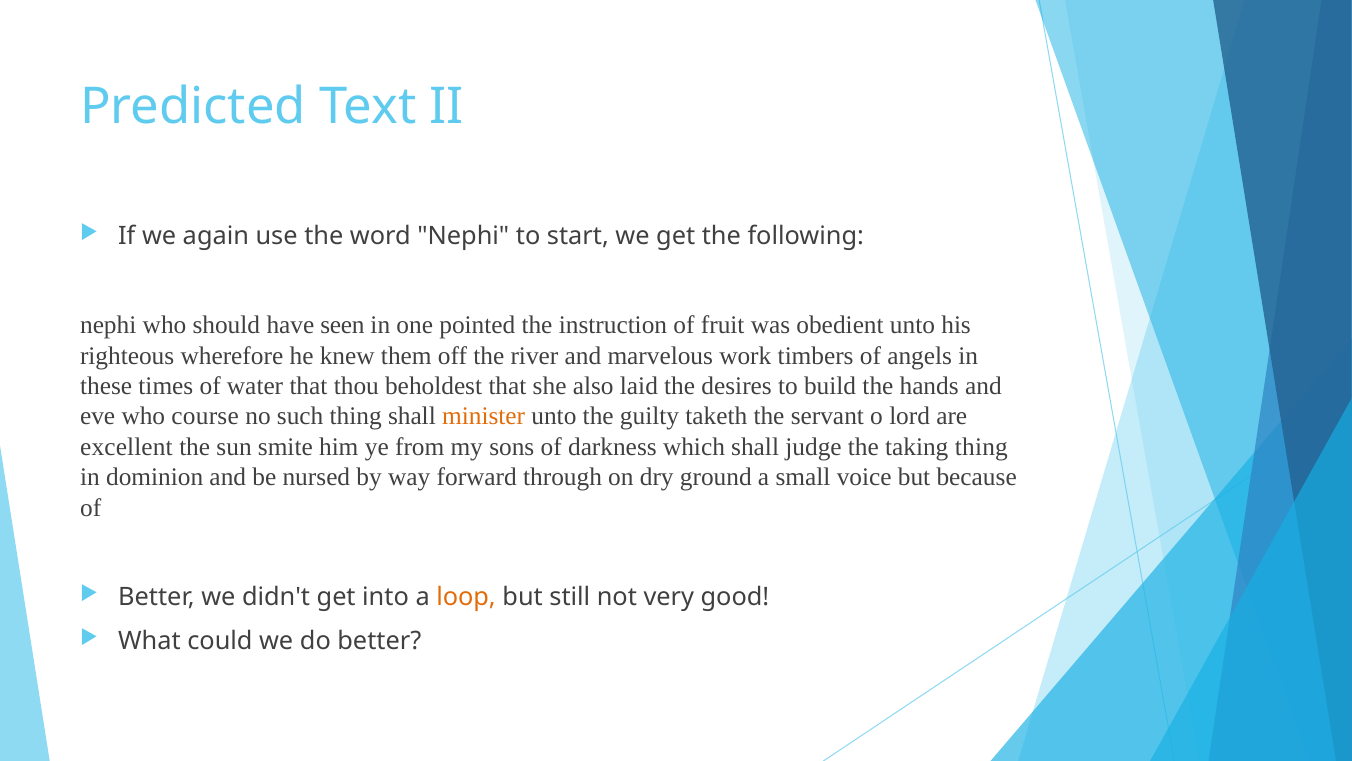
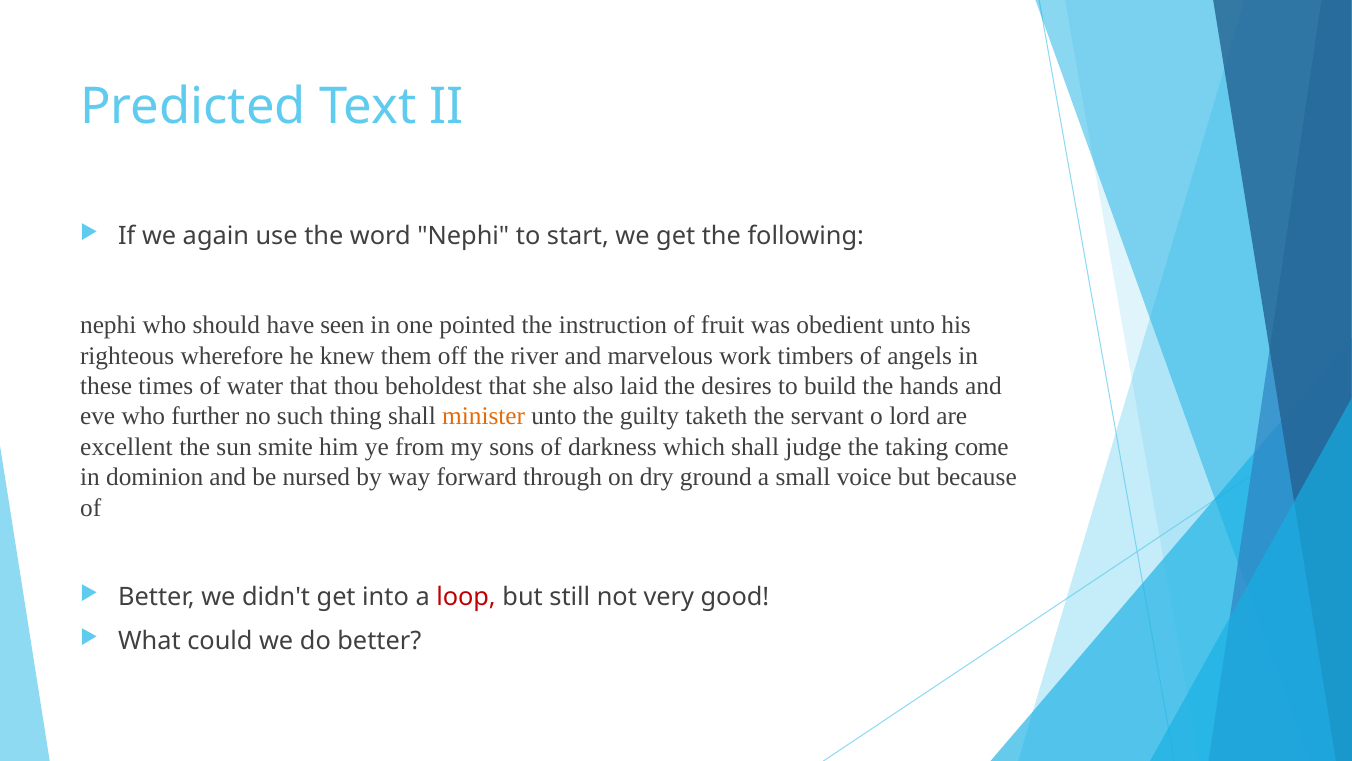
course: course -> further (205, 416)
taking thing: thing -> come (982, 447)
loop colour: orange -> red (466, 597)
